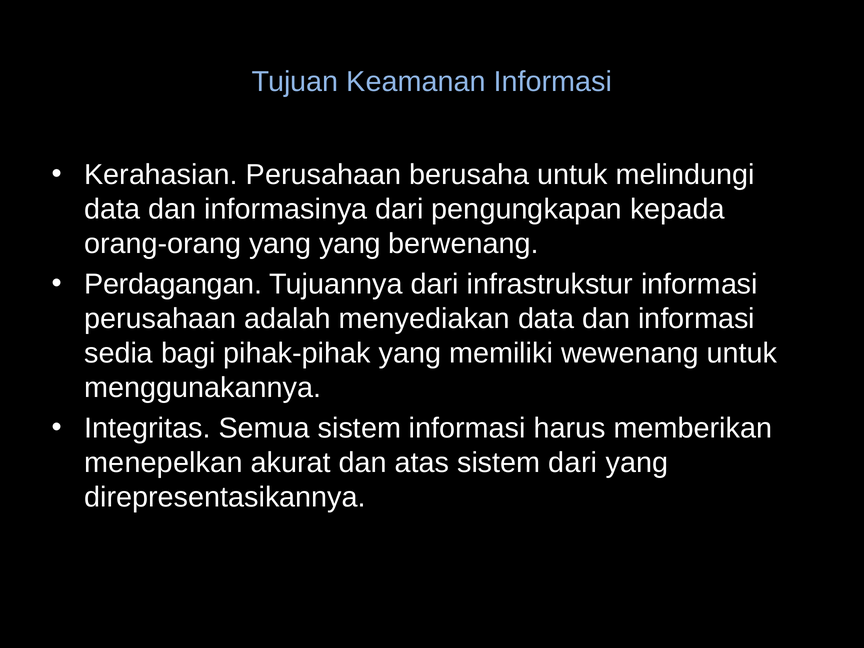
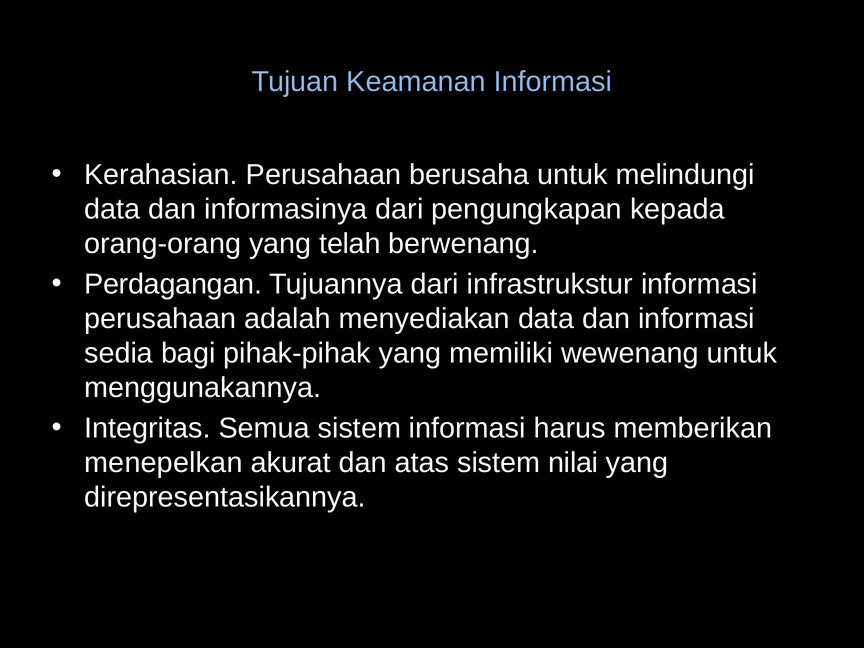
yang yang: yang -> telah (350, 244)
sistem dari: dari -> nilai (573, 463)
